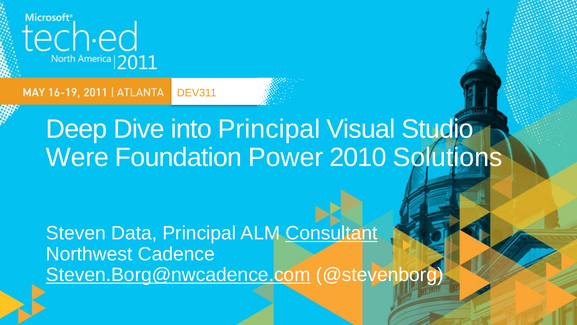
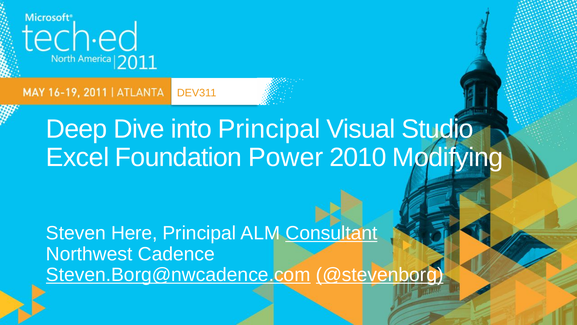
Were: Were -> Excel (77, 157)
Solutions: Solutions -> Modifying (448, 157)
Data: Data -> Here (134, 233)
@stevenborg underline: none -> present (380, 275)
